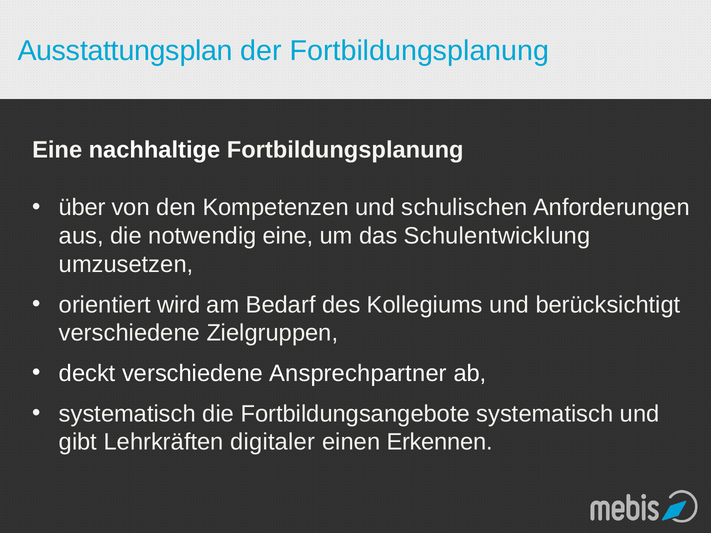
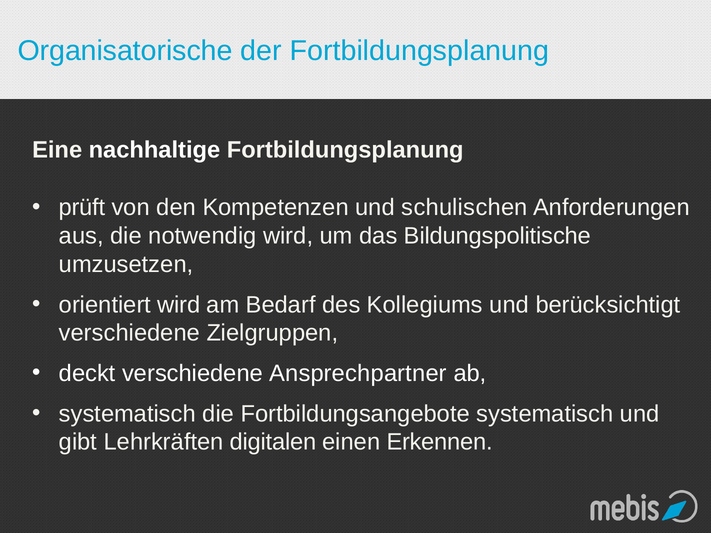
Ausstattungsplan: Ausstattungsplan -> Organisatorische (125, 51)
über: über -> prüft (82, 208)
notwendig eine: eine -> wird (288, 236)
Schulentwicklung: Schulentwicklung -> Bildungspolitische (497, 236)
digitaler: digitaler -> digitalen (273, 442)
